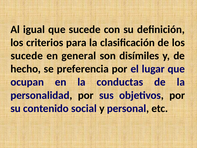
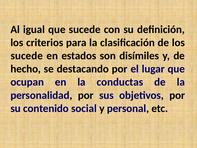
general: general -> estados (79, 56)
preferencia: preferencia -> destacando (83, 69)
